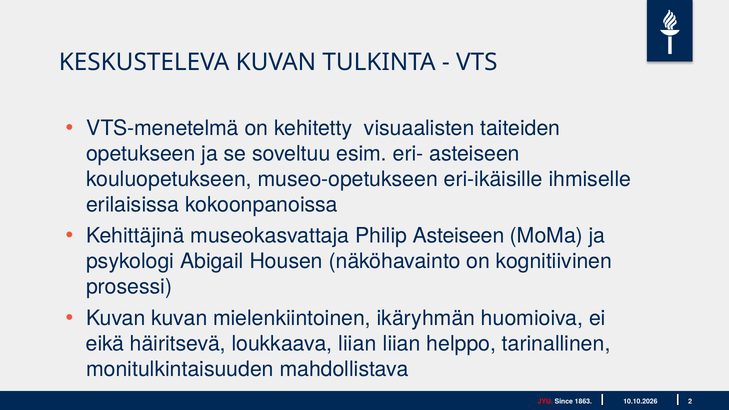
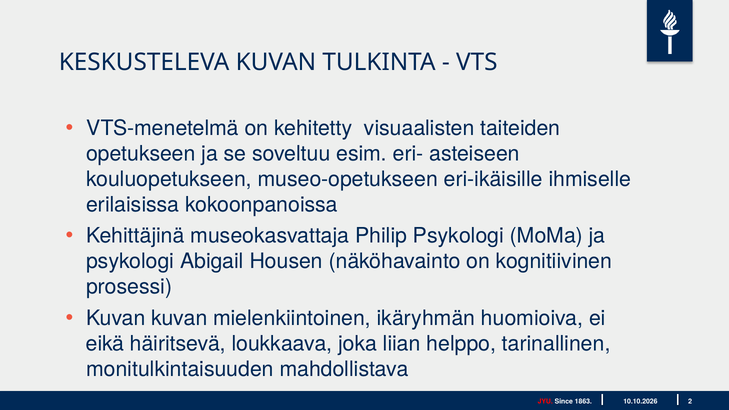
Philip Asteiseen: Asteiseen -> Psykologi (458, 236)
loukkaava liian: liian -> joka (358, 344)
